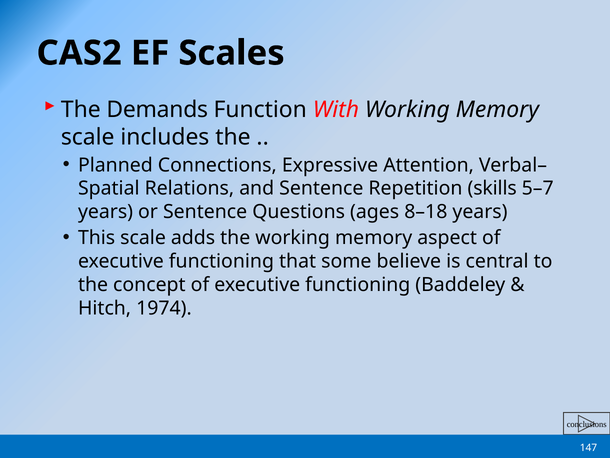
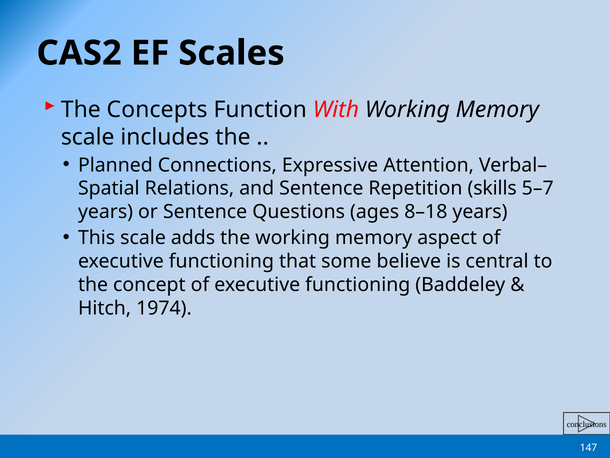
Demands: Demands -> Concepts (157, 109)
